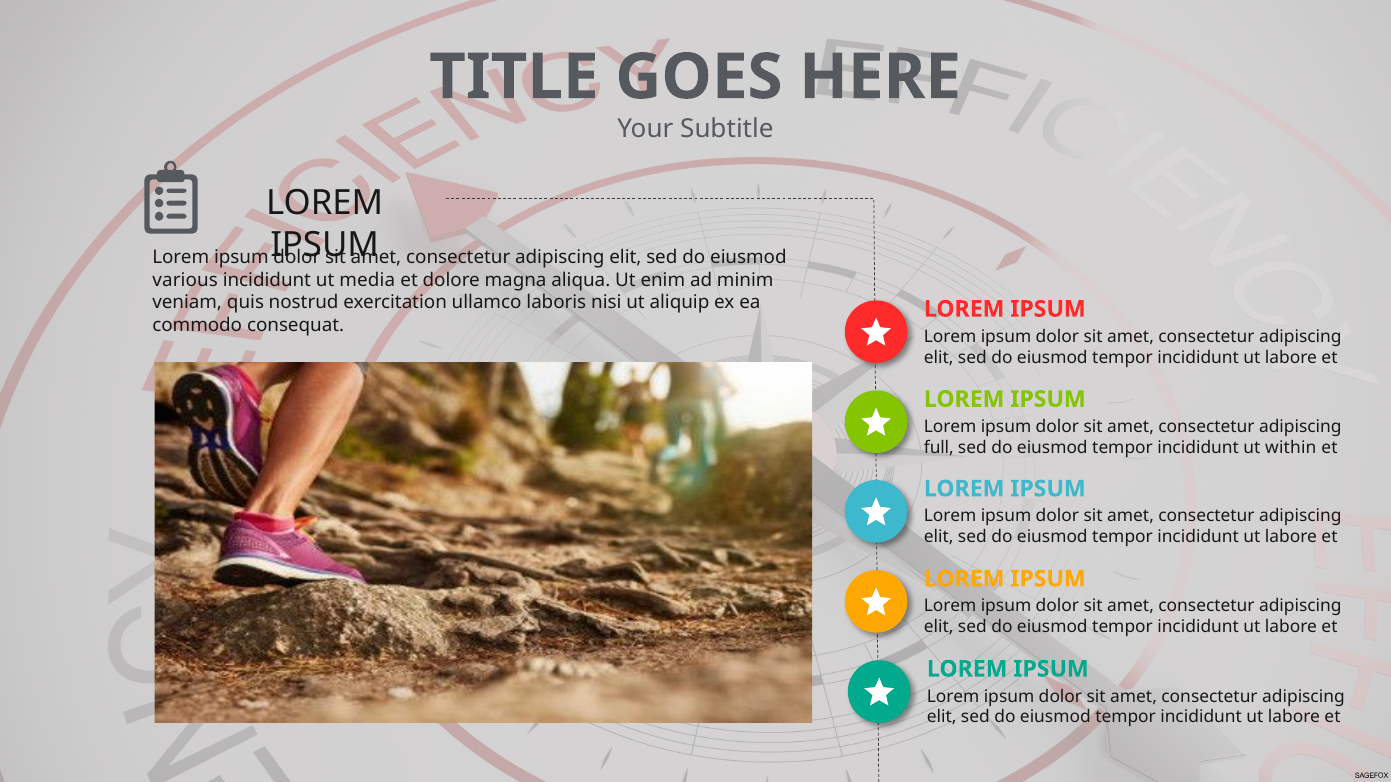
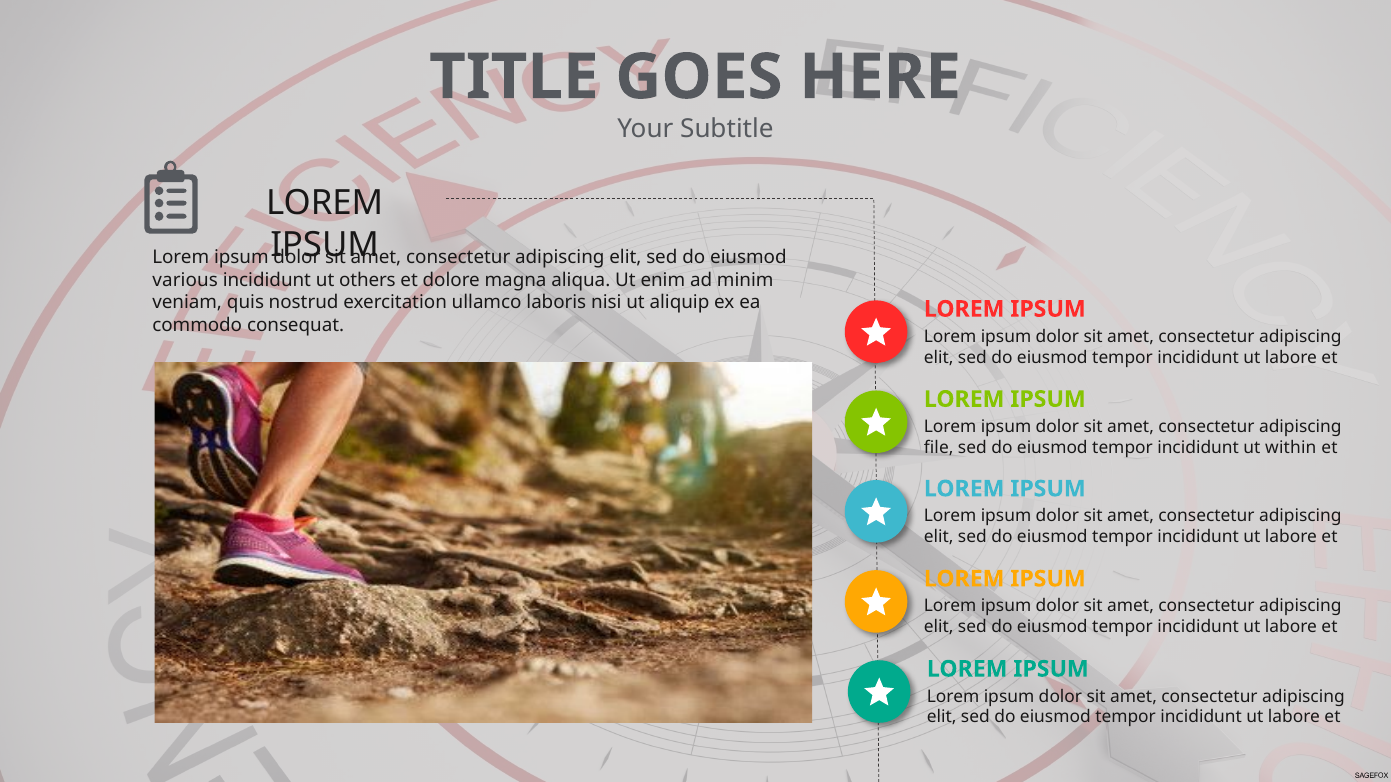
media: media -> others (367, 280)
full: full -> file (939, 448)
